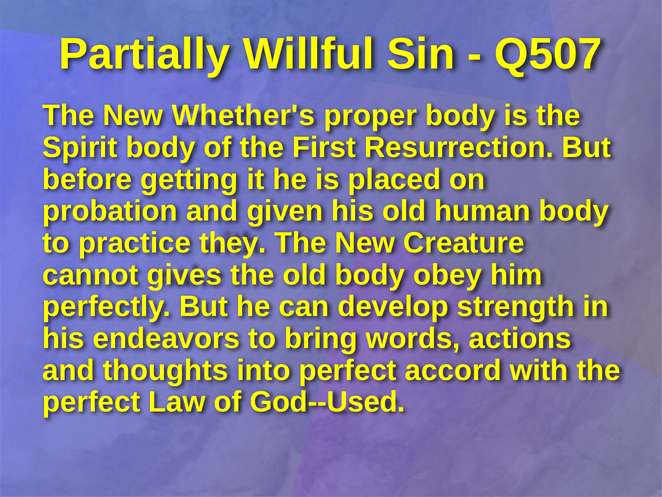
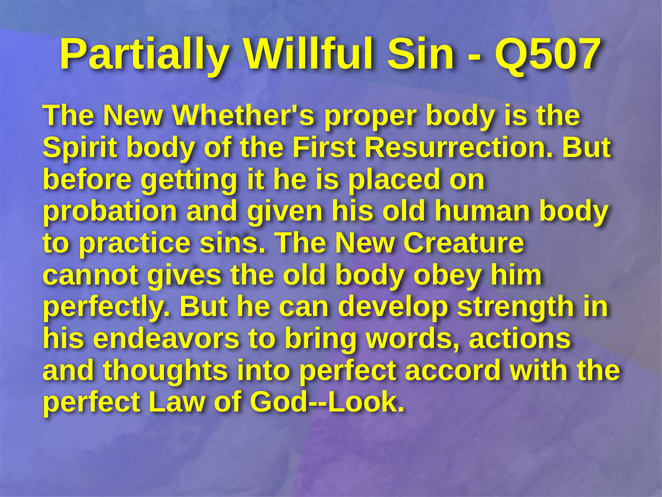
they: they -> sins (233, 243)
God--Used: God--Used -> God--Look (328, 402)
